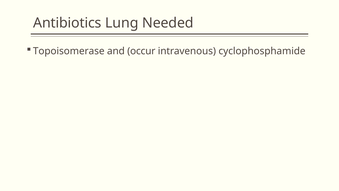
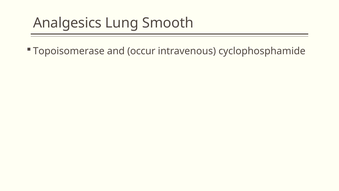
Antibiotics: Antibiotics -> Analgesics (67, 23)
Needed: Needed -> Smooth (168, 23)
